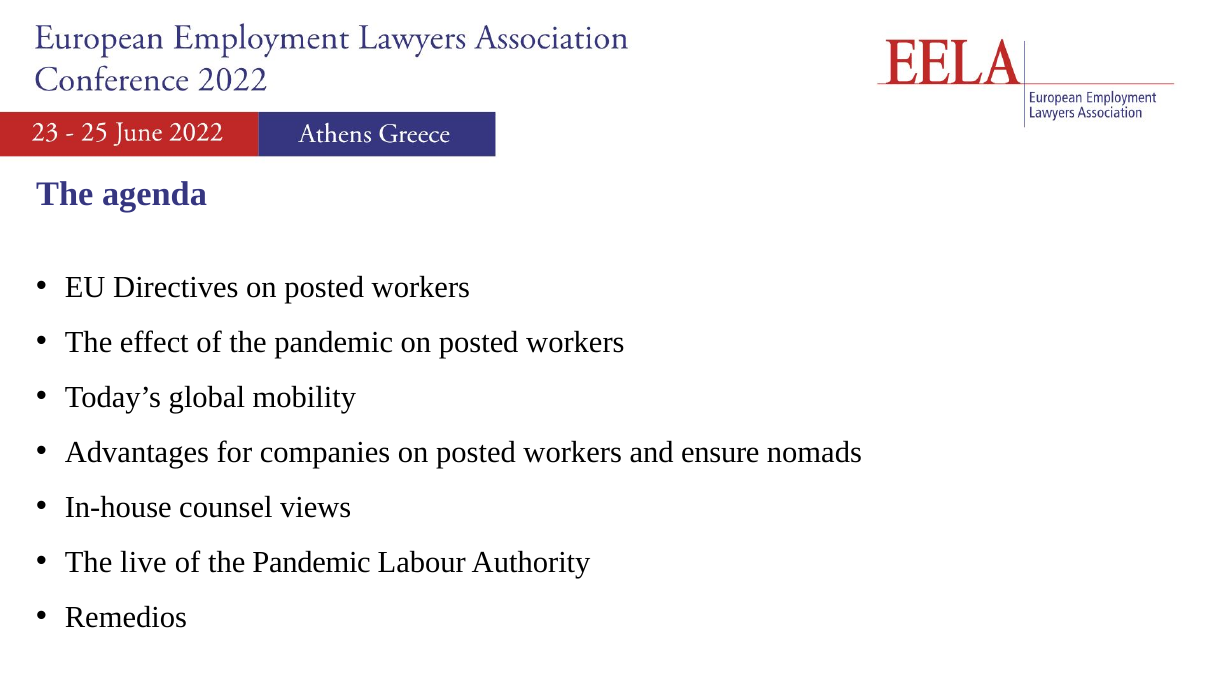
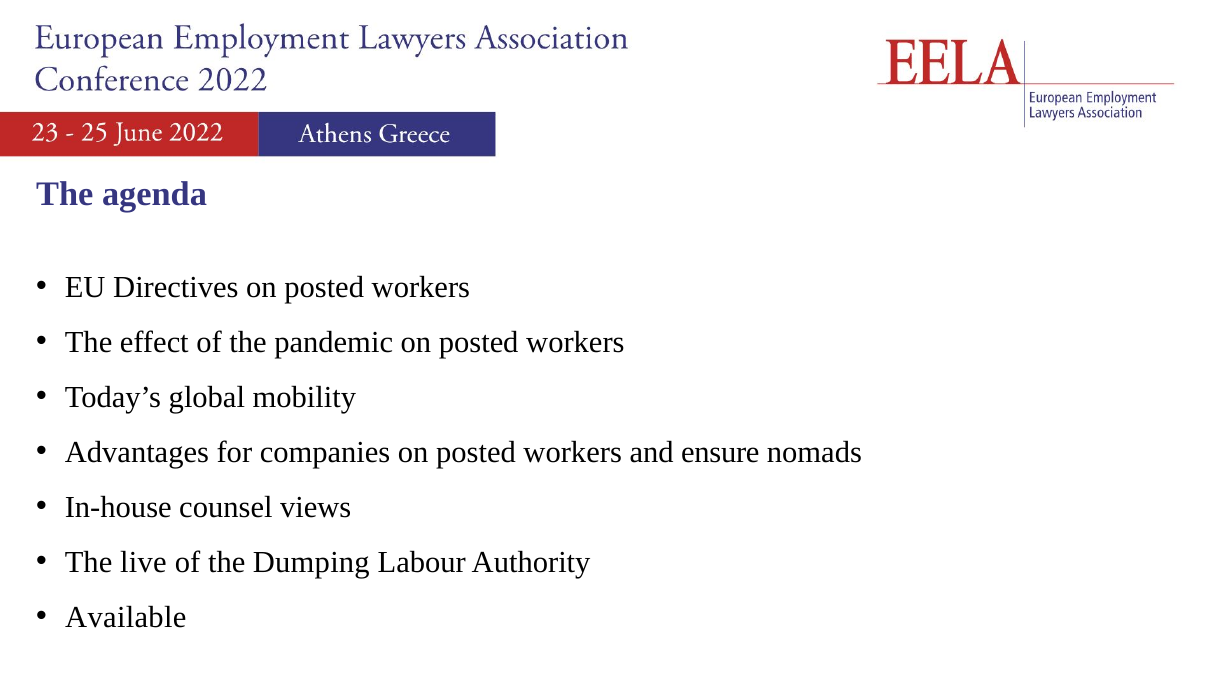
Pandemic: Pandemic -> Dumping (311, 562)
Remedios: Remedios -> Available (126, 617)
